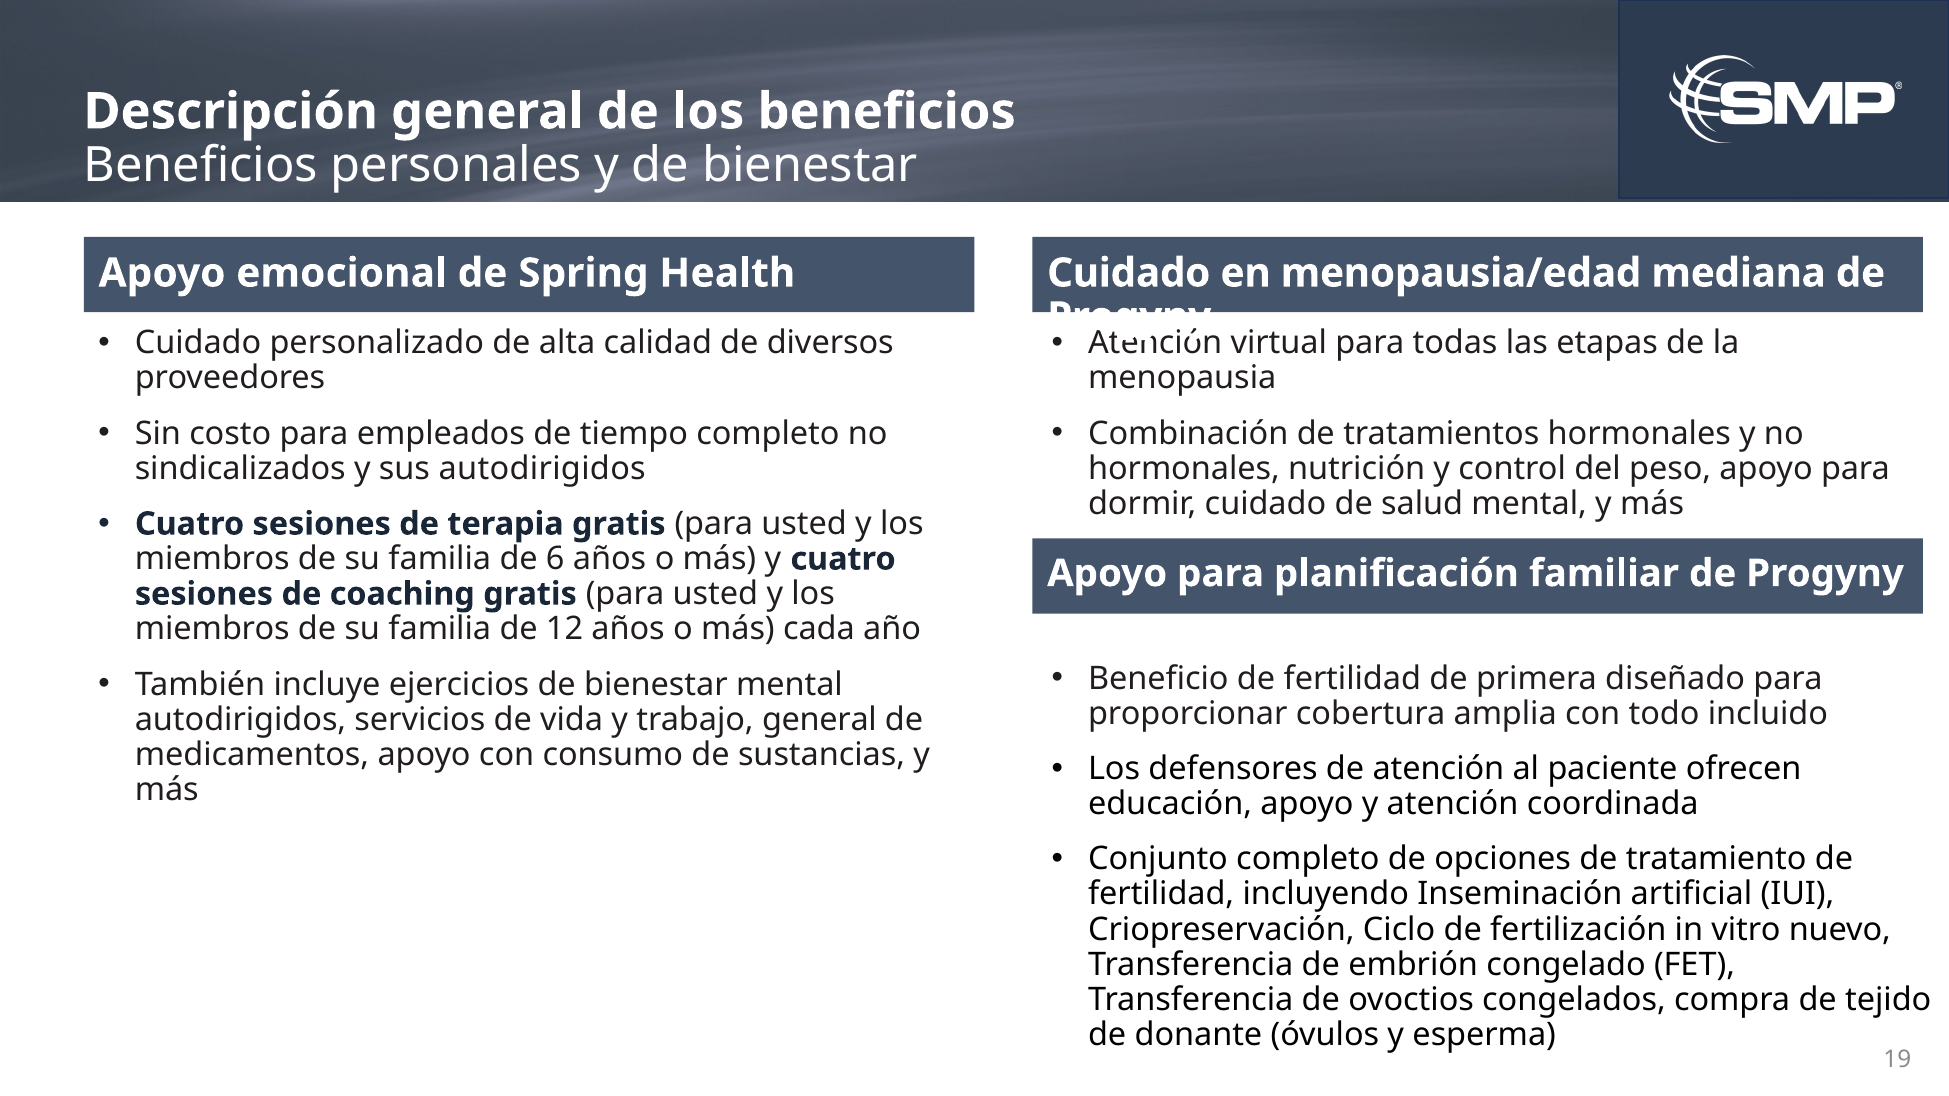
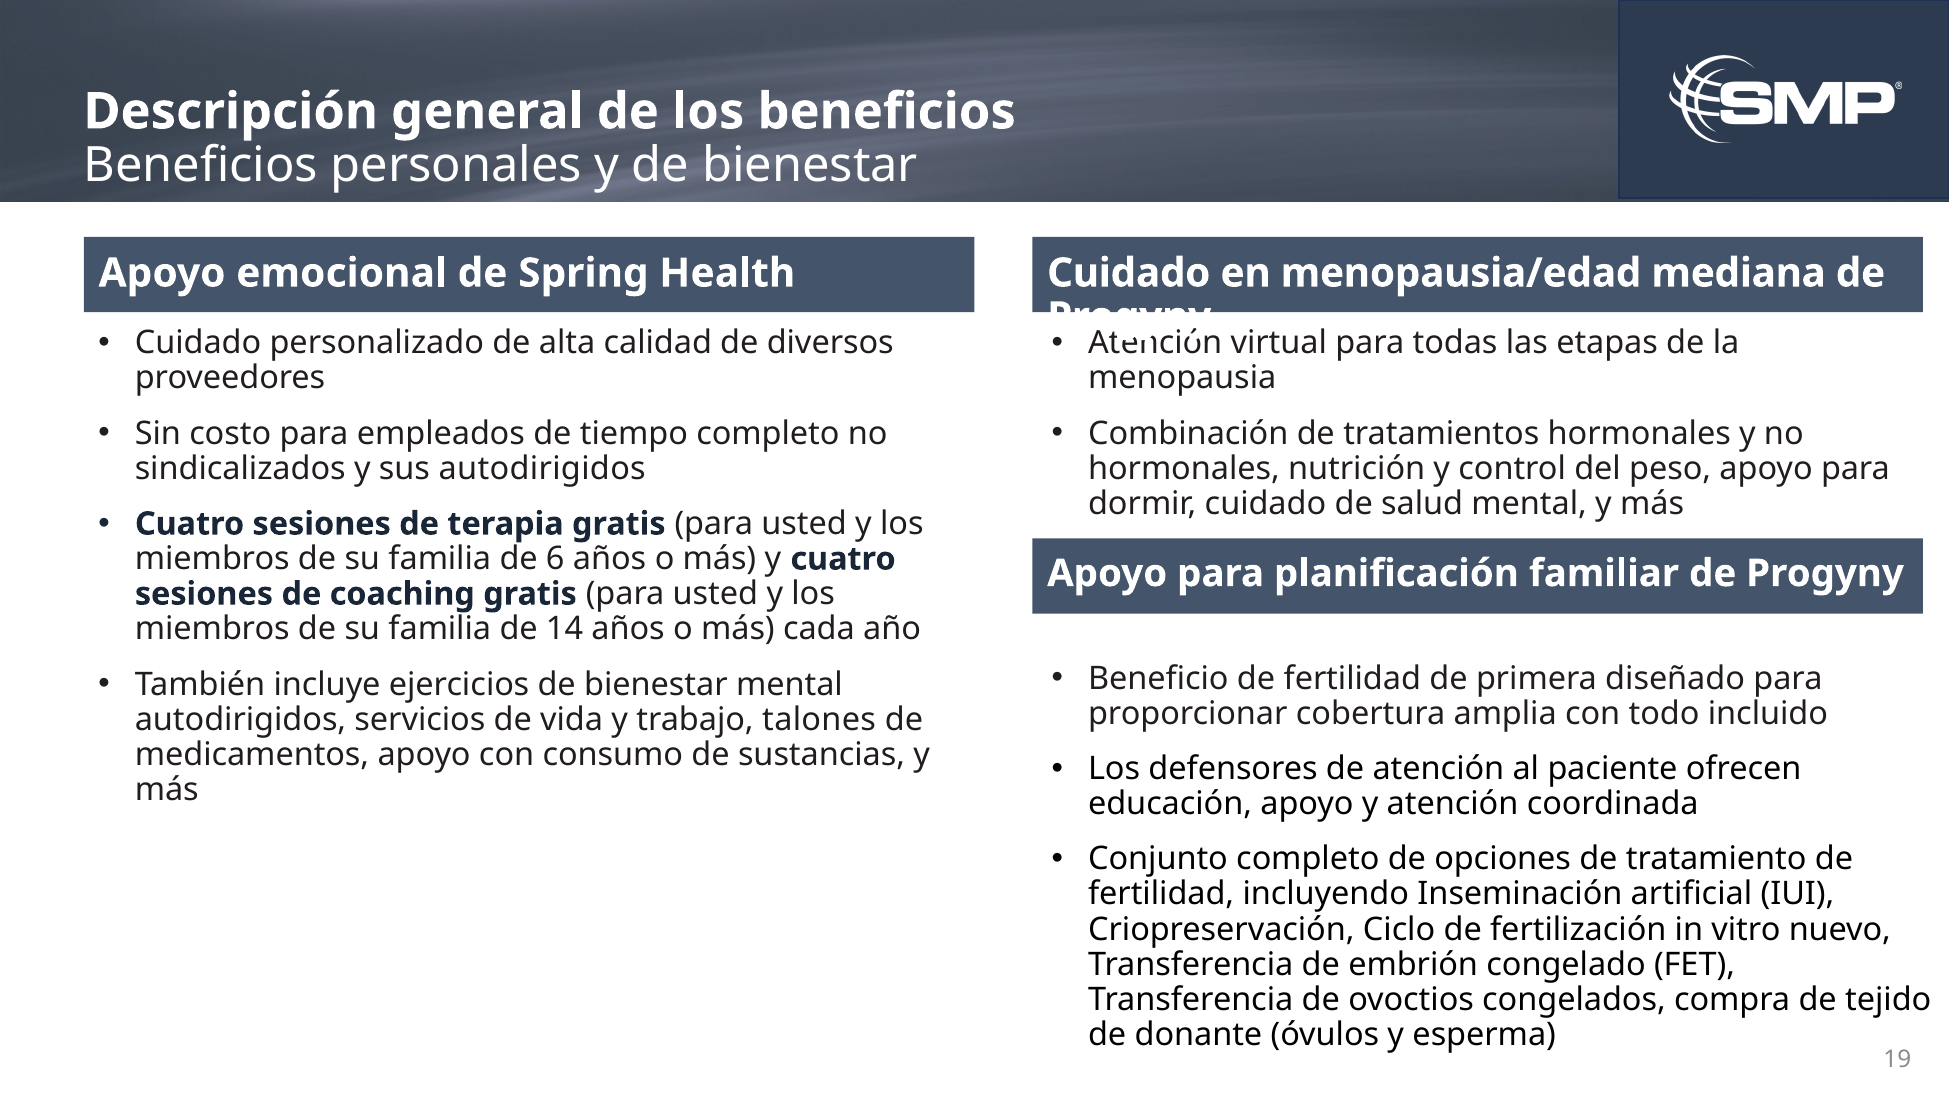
12: 12 -> 14 (565, 629)
trabajo general: general -> talones (819, 720)
